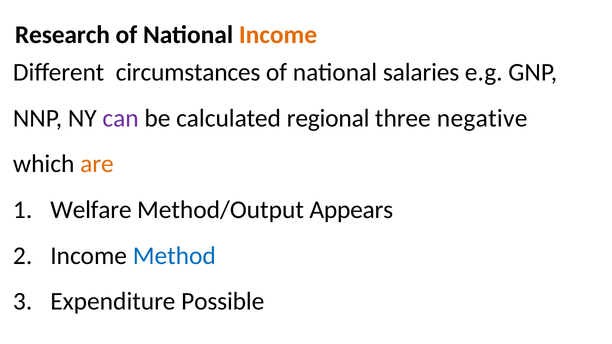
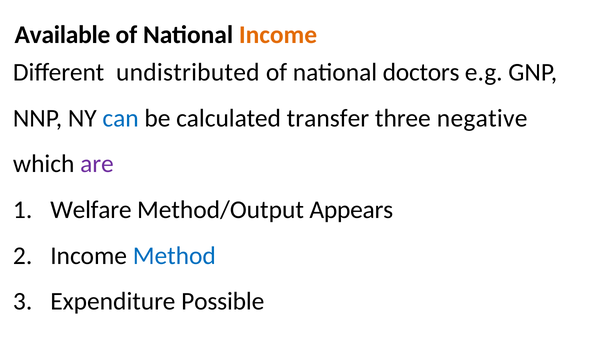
Research: Research -> Available (62, 35)
circumstances: circumstances -> undistributed (188, 72)
salaries: salaries -> doctors (421, 72)
can colour: purple -> blue (121, 118)
regional: regional -> transfer (328, 118)
are colour: orange -> purple (97, 164)
